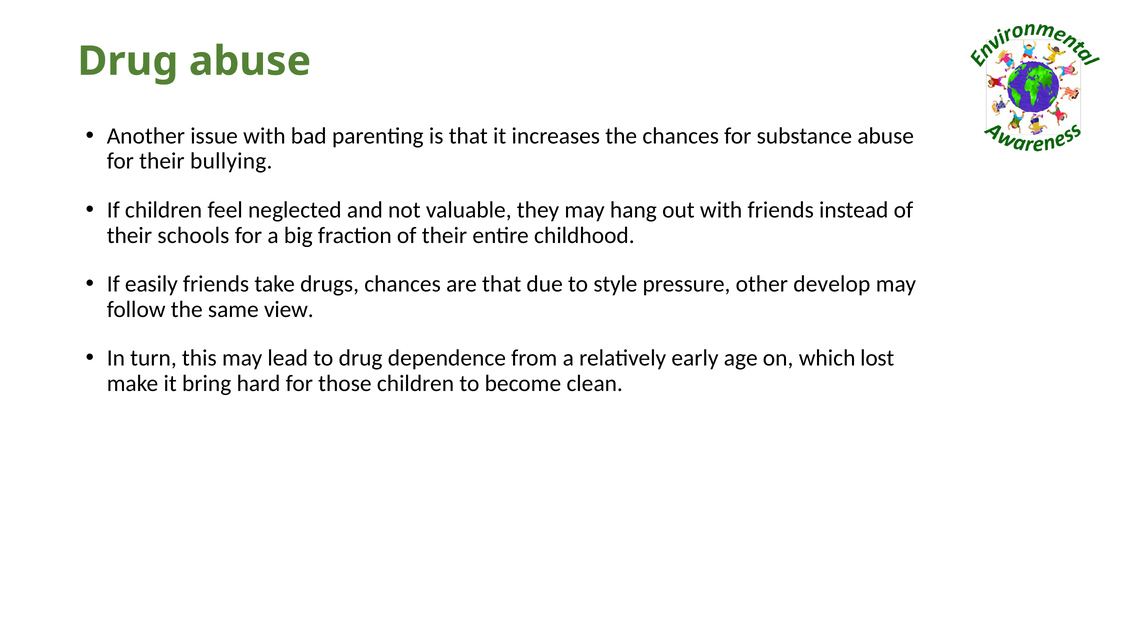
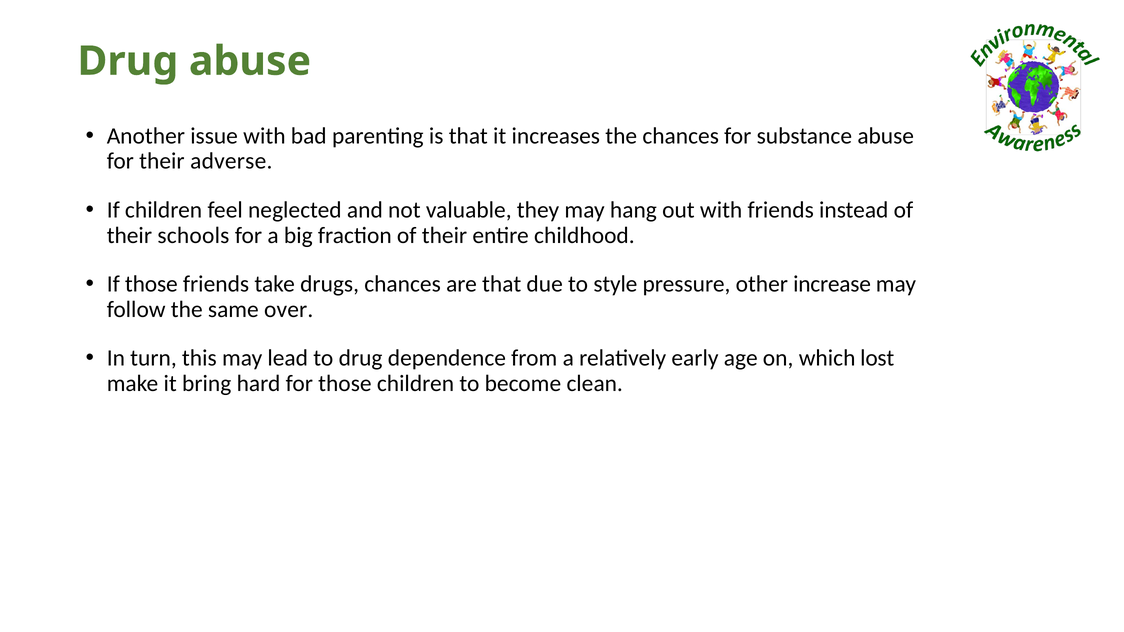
bullying: bullying -> adverse (231, 161)
If easily: easily -> those (151, 284)
develop: develop -> increase (832, 284)
view: view -> over (289, 309)
